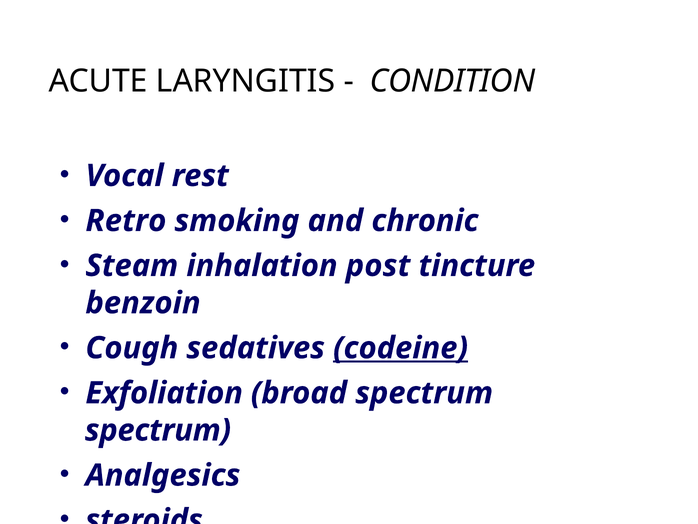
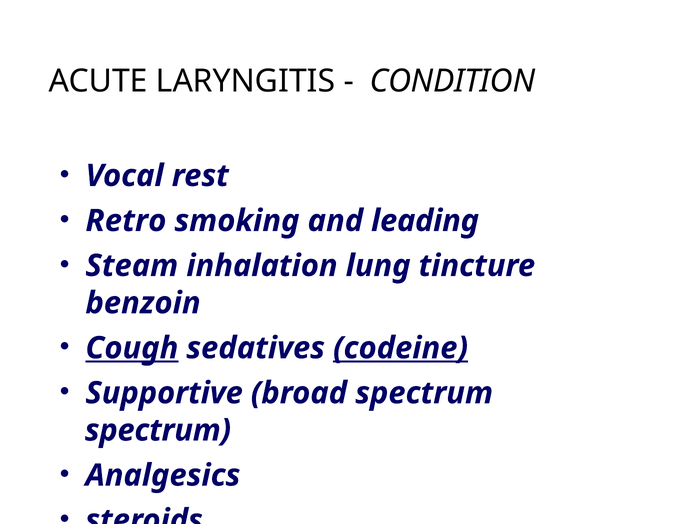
chronic: chronic -> leading (425, 221)
post: post -> lung (378, 265)
Cough underline: none -> present (132, 348)
Exfoliation: Exfoliation -> Supportive (164, 393)
